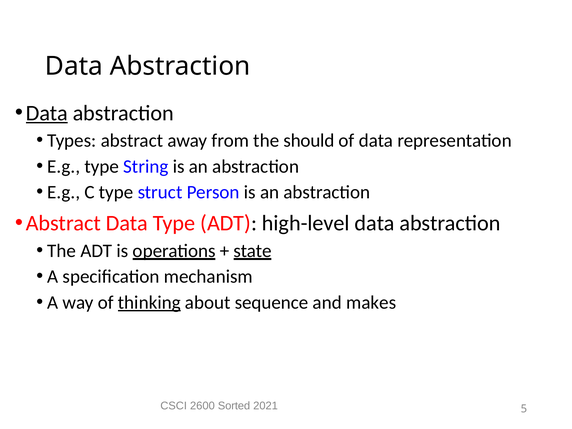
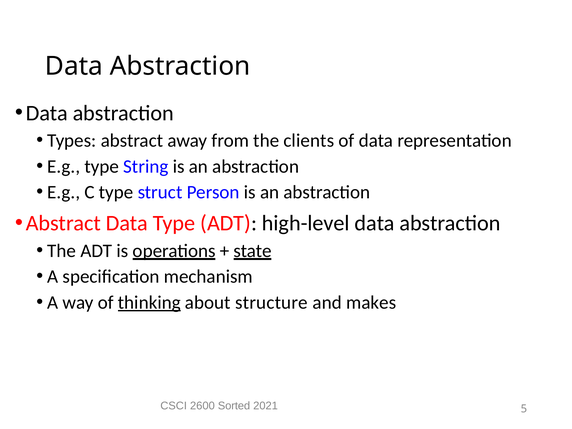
Data underline: present -> none (47, 113)
should: should -> clients (309, 141)
sequence: sequence -> structure (271, 303)
